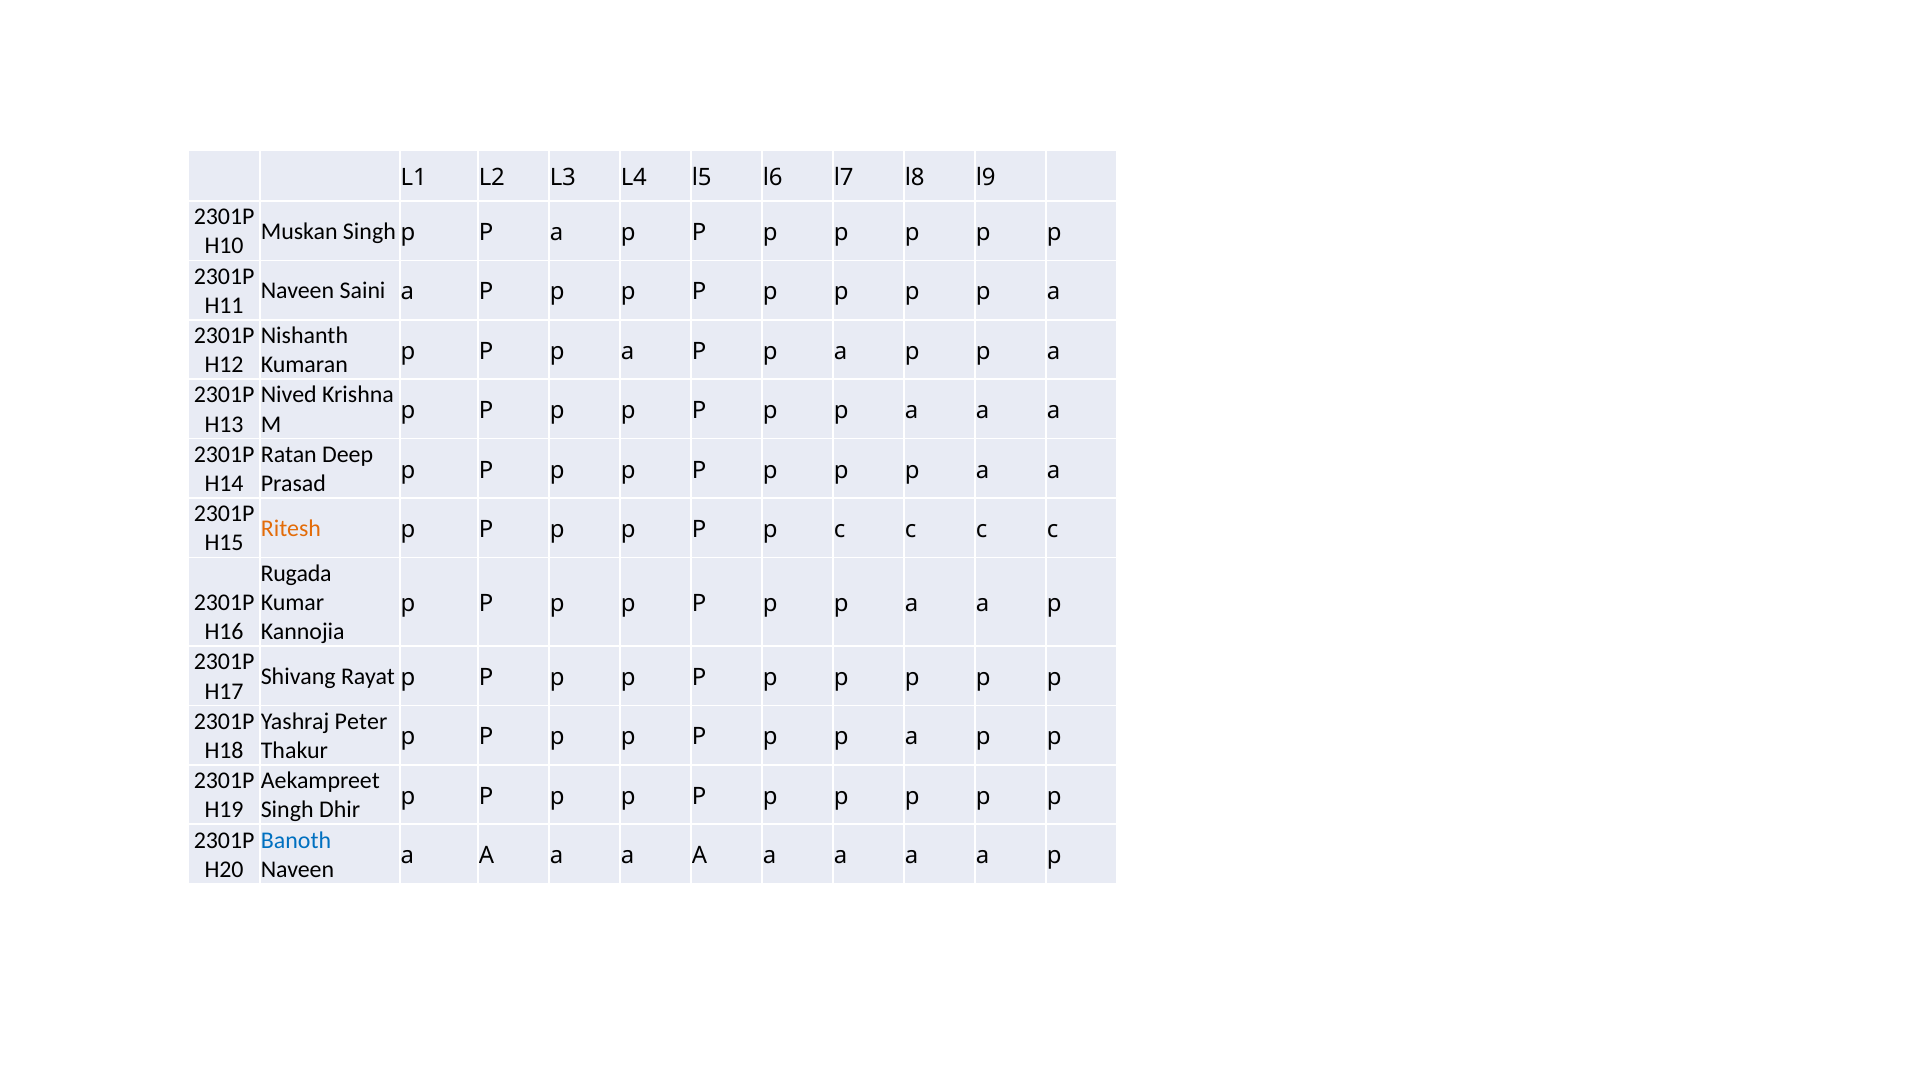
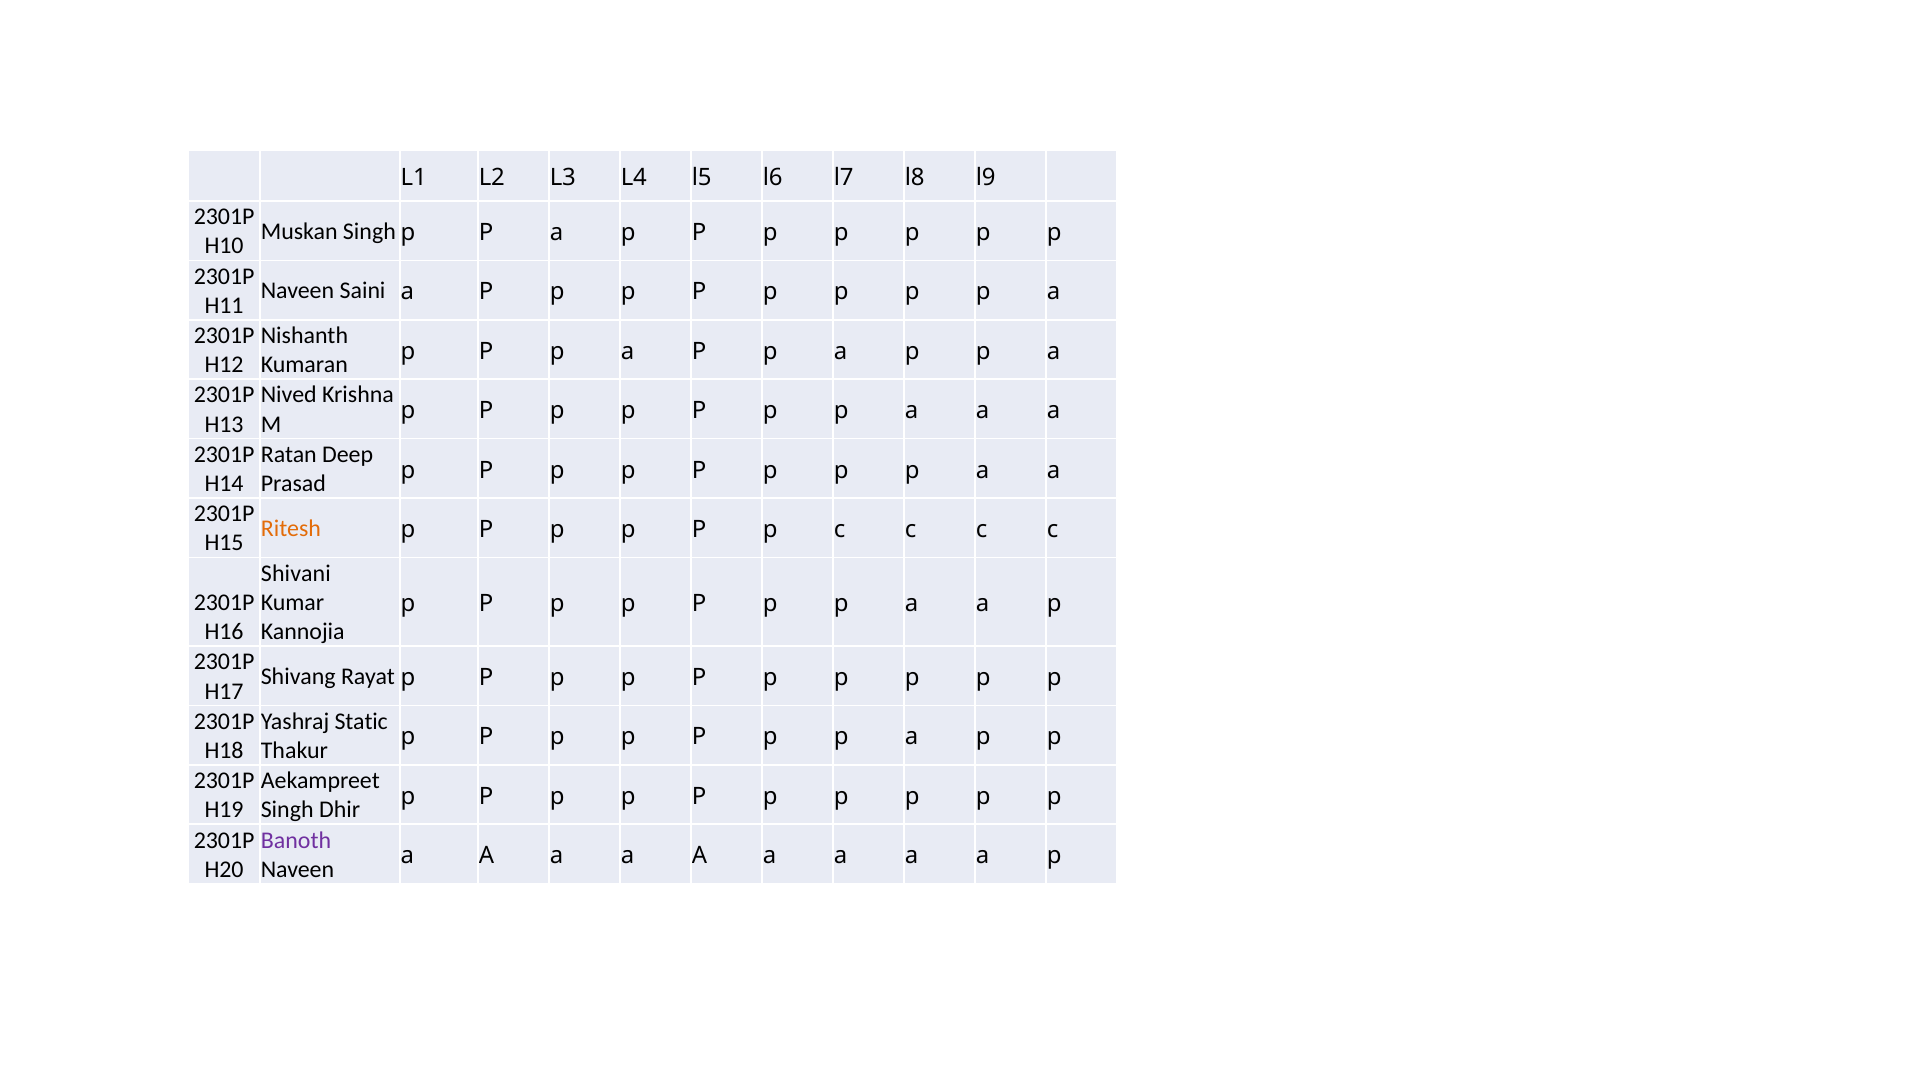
Rugada: Rugada -> Shivani (296, 573)
Peter: Peter -> Static (361, 721)
Banoth colour: blue -> purple (296, 840)
